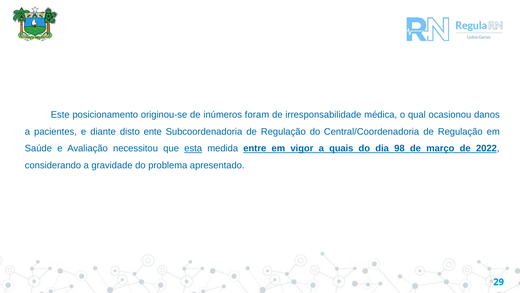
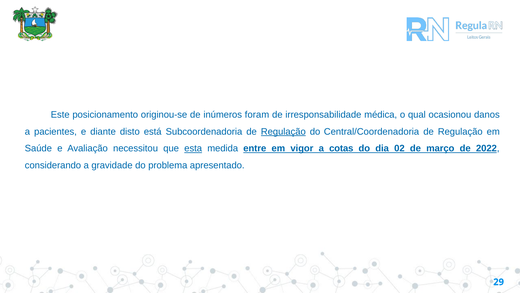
ente: ente -> está (153, 131)
Regulação underline: none -> present (283, 131)
quais: quais -> cotas (341, 148)
98: 98 -> 02 (399, 148)
